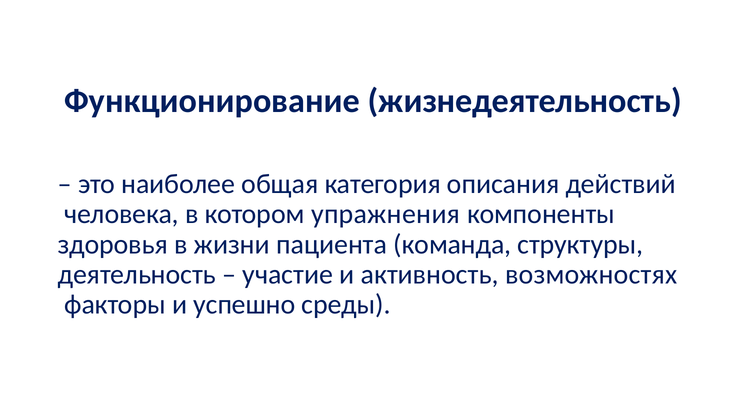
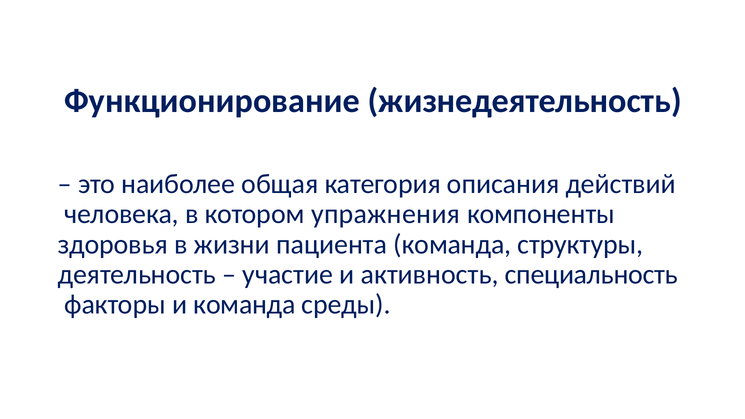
возможностях: возможностях -> специальность (591, 275)
и успешно: успешно -> команда (244, 305)
